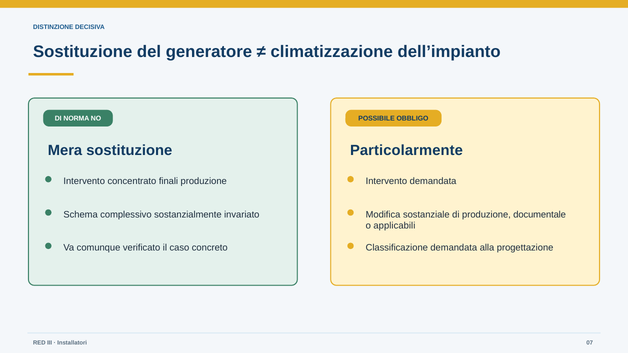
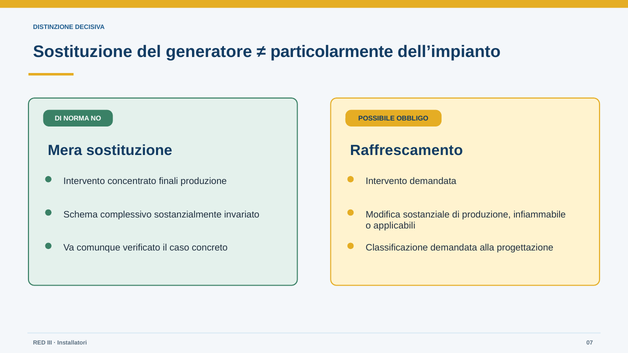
climatizzazione: climatizzazione -> particolarmente (332, 52)
Particolarmente: Particolarmente -> Raffrescamento (406, 151)
documentale: documentale -> infiammabile (540, 215)
